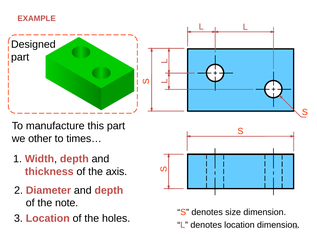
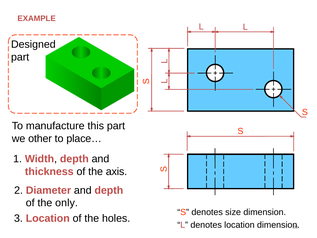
times…: times… -> place… (84, 138)
note: note -> only (67, 203)
